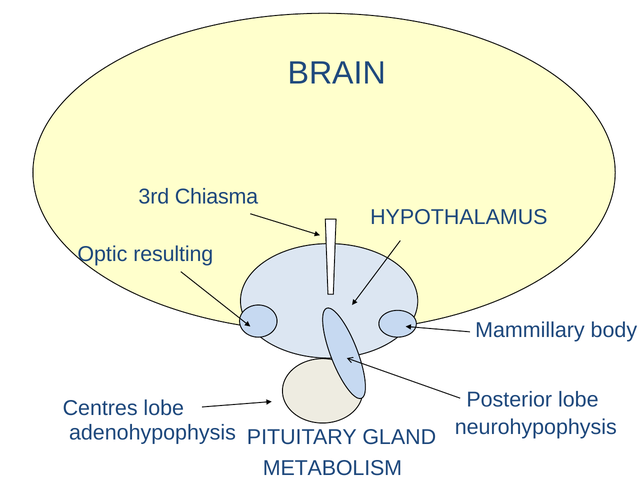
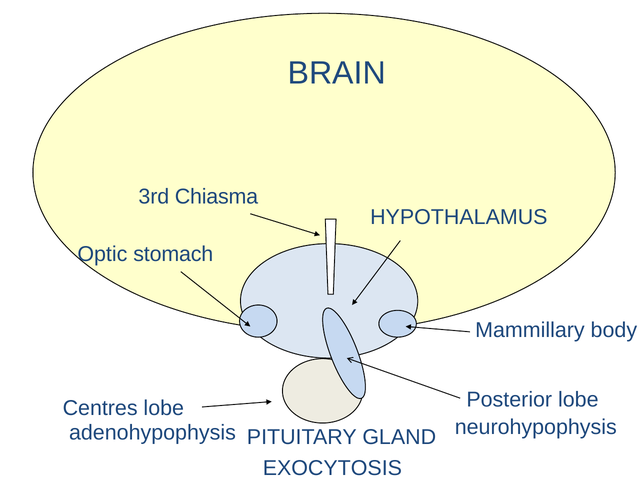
resulting: resulting -> stomach (173, 254)
METABOLISM: METABOLISM -> EXOCYTOSIS (332, 468)
